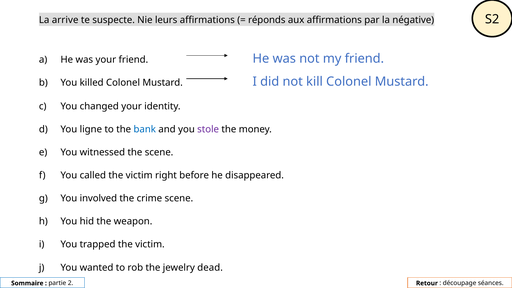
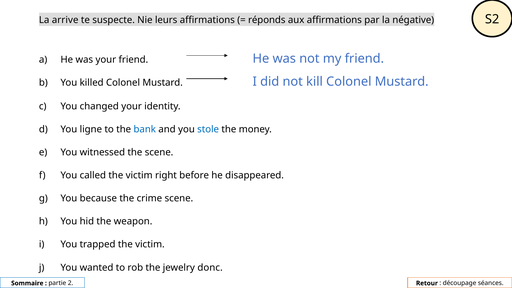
stole colour: purple -> blue (208, 129)
involved: involved -> because (98, 198)
dead: dead -> donc (210, 268)
